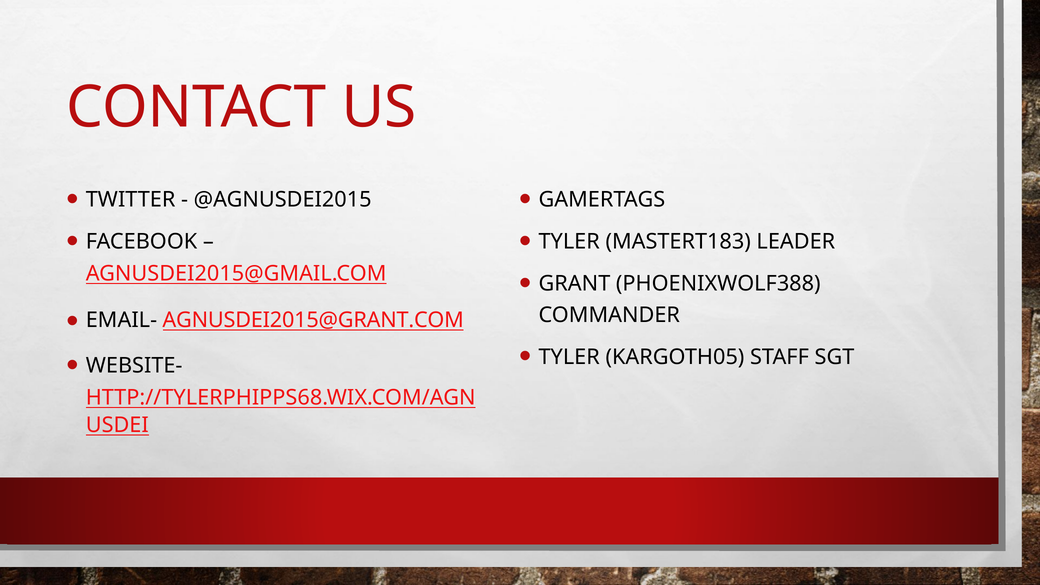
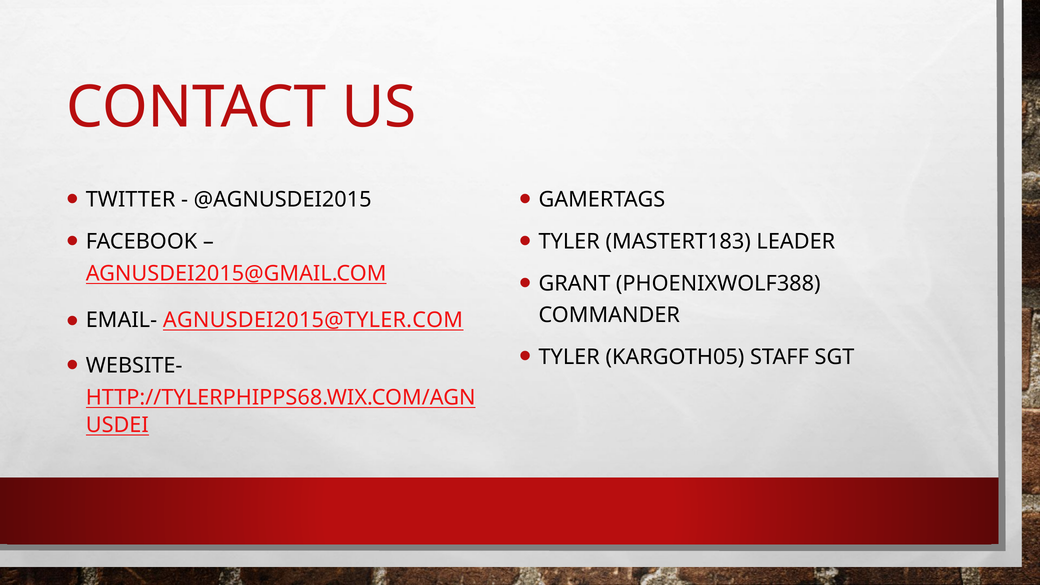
AGNUSDEI2015@GRANT.COM: AGNUSDEI2015@GRANT.COM -> AGNUSDEI2015@TYLER.COM (313, 320)
